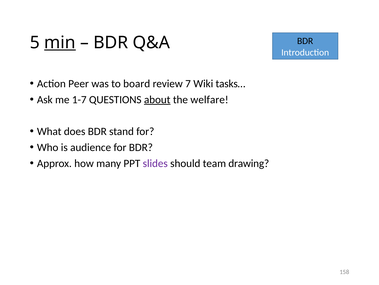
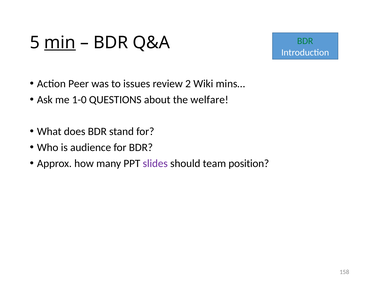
BDR colour: black -> green (305, 41)
board: board -> issues (137, 83)
7: 7 -> 2 (188, 83)
tasks…: tasks… -> mins… (230, 83)
1-7: 1-7 -> 1-0 (79, 99)
about underline: present -> none (157, 99)
drawing: drawing -> position (249, 163)
